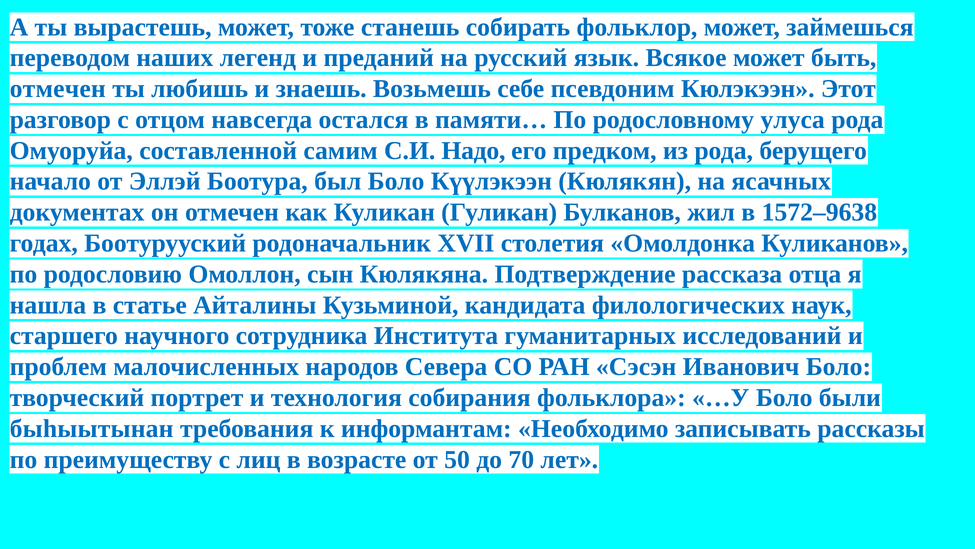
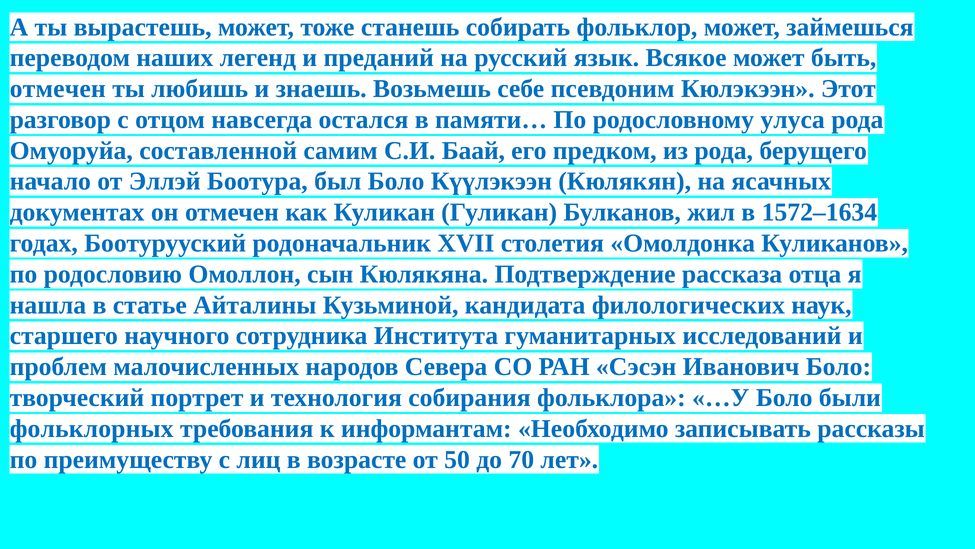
Надо: Надо -> Баай (473, 150)
1572–9638: 1572–9638 -> 1572–1634 (819, 212)
быһыытынан: быһыытынан -> фольклорных (92, 428)
